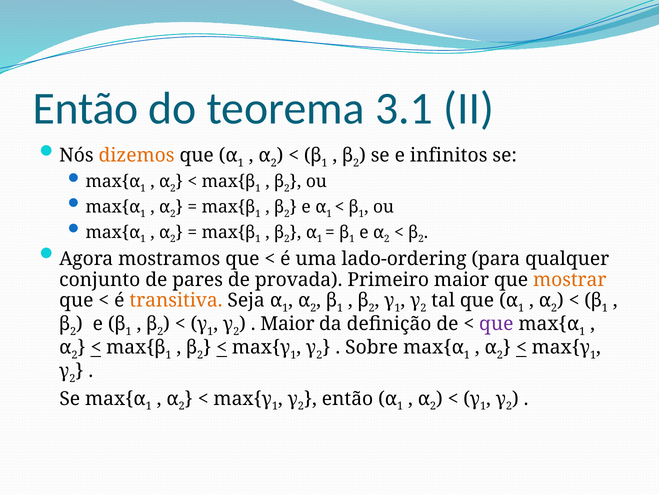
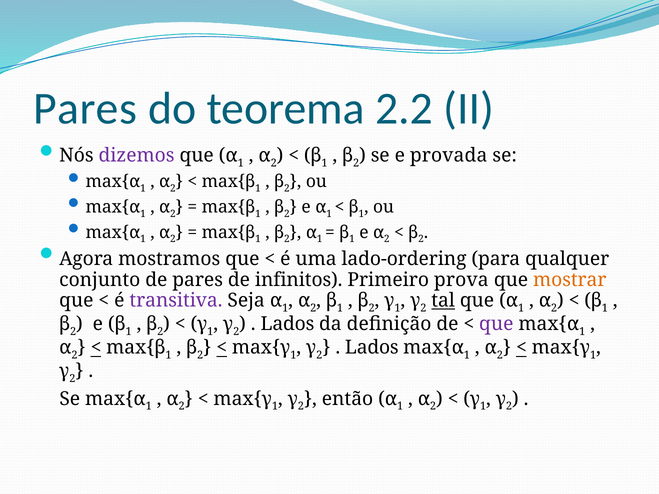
Então: Então -> Pares (85, 109)
3.1: 3.1 -> 2.2 (404, 109)
dizemos colour: orange -> purple (137, 156)
infinitos: infinitos -> provada (449, 156)
provada: provada -> infinitos (299, 280)
Primeiro maior: maior -> prova (461, 280)
transitiva colour: orange -> purple (176, 301)
tal underline: none -> present (443, 301)
Maior: Maior -> Lados (287, 324)
Sobre: Sobre -> Lados (372, 348)
